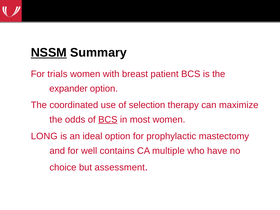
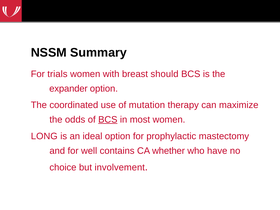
NSSM underline: present -> none (49, 53)
patient: patient -> should (165, 74)
selection: selection -> mutation (147, 105)
multiple: multiple -> whether (168, 151)
assessment: assessment -> involvement (120, 167)
